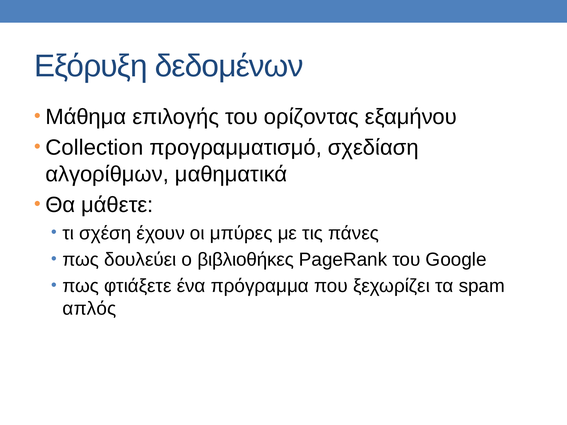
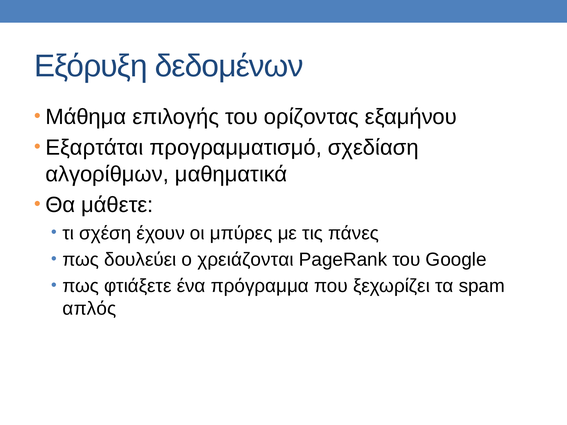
Collection: Collection -> Εξαρτάται (94, 148)
βιβλιοθήκες: βιβλιοθήκες -> χρειάζονται (245, 260)
